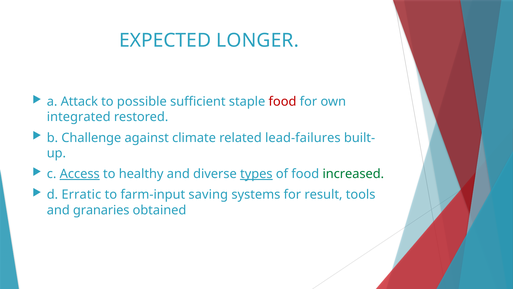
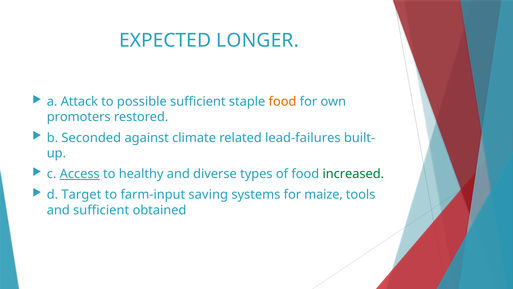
food colour: red -> orange (282, 101)
integrated: integrated -> promoters (79, 117)
Challenge: Challenge -> Seconded (91, 138)
types underline: present -> none (256, 174)
Erratic: Erratic -> Target (81, 194)
result: result -> maize (324, 194)
and granaries: granaries -> sufficient (101, 210)
